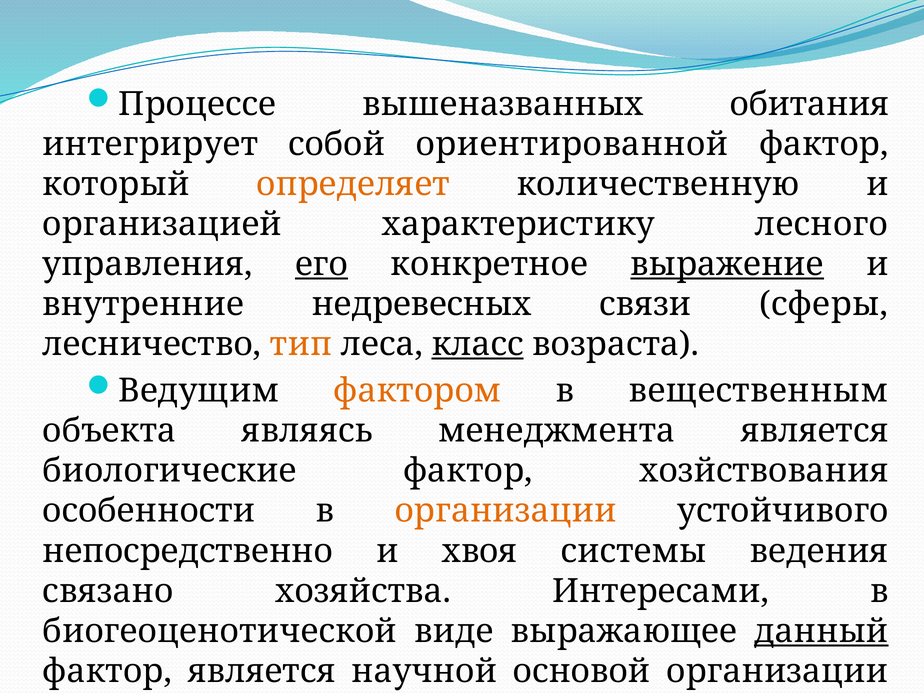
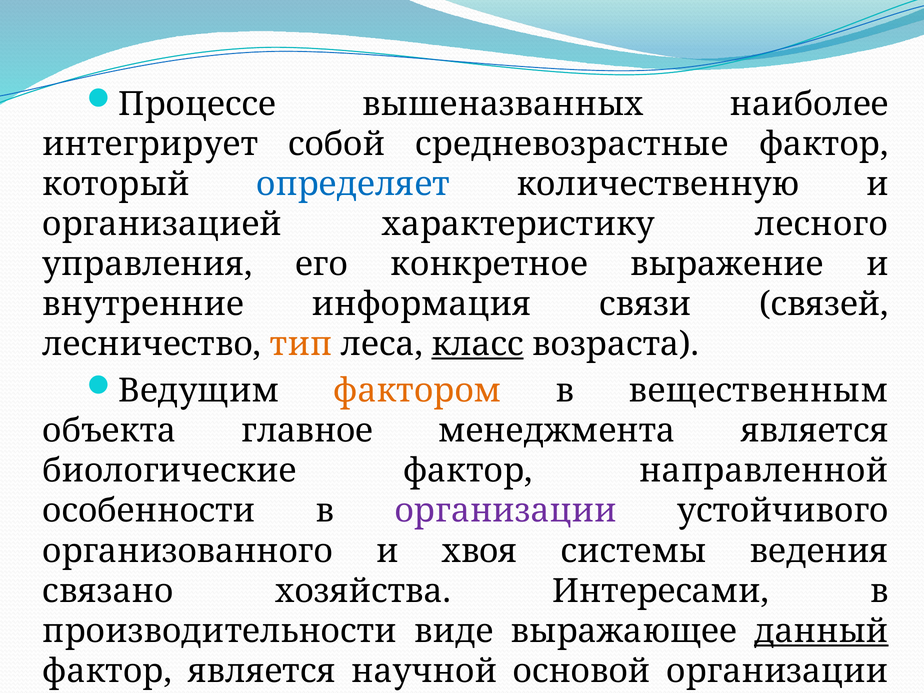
обитания: обитания -> наиболее (809, 104)
ориентированной: ориентированной -> средневозрастные (572, 144)
определяет colour: orange -> blue (353, 184)
его underline: present -> none (322, 264)
выражение underline: present -> none (727, 264)
недревесных: недревесных -> информация (422, 304)
сферы: сферы -> связей (824, 304)
являясь: являясь -> главное (307, 431)
хозйствования: хозйствования -> направленной (764, 471)
организации colour: orange -> purple (506, 511)
непосредственно: непосредственно -> организованного (188, 551)
биогеоценотической: биогеоценотической -> производительности (220, 631)
